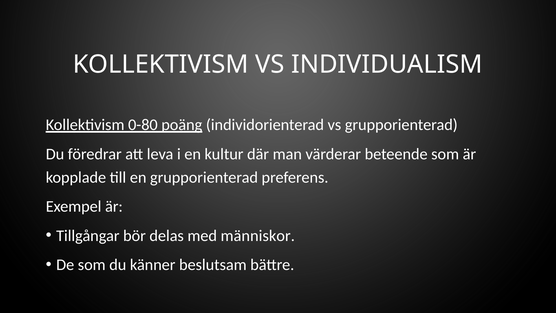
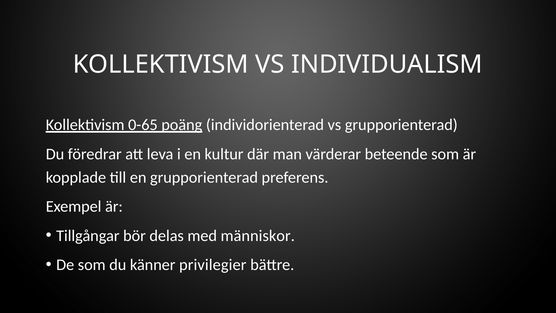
0-80: 0-80 -> 0-65 (143, 125)
beslutsam: beslutsam -> privilegier (213, 265)
